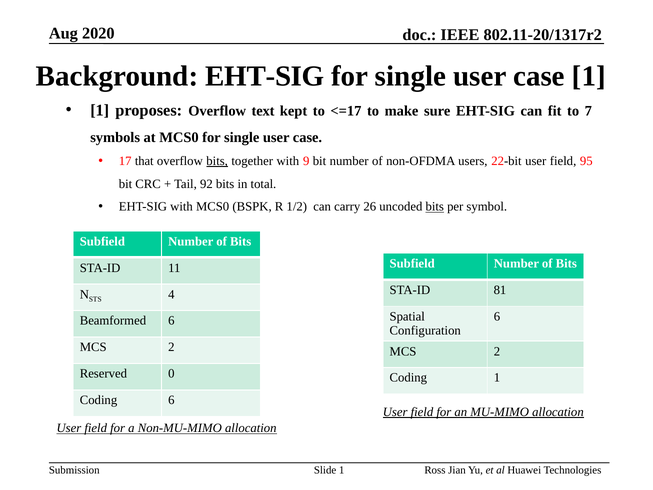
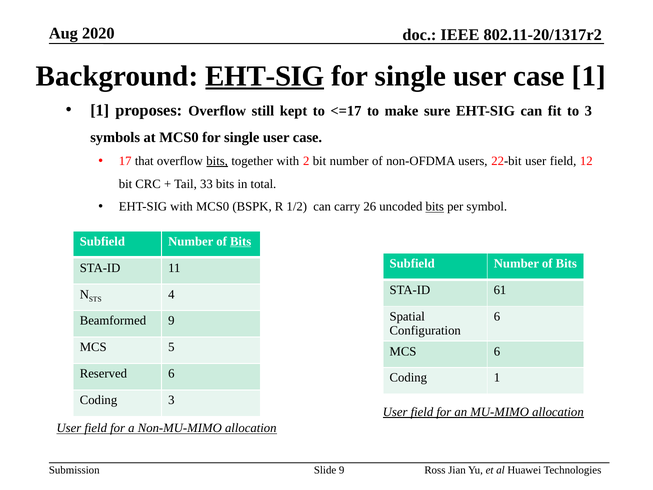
EHT-SIG underline: none -> present (265, 76)
text: text -> still (263, 111)
to 7: 7 -> 3 (588, 111)
9: 9 -> 2 (306, 161)
95: 95 -> 12 (586, 161)
92: 92 -> 33 (206, 184)
Bits underline: none -> present (241, 241)
81: 81 -> 61 (500, 290)
Beamformed 6: 6 -> 9 (171, 321)
2: 2 -> 5 (171, 347)
2: 2 -> 6 (497, 351)
Reserved 0: 0 -> 6 (171, 374)
Coding 6: 6 -> 3 (171, 400)
Slide 1: 1 -> 9 (342, 470)
